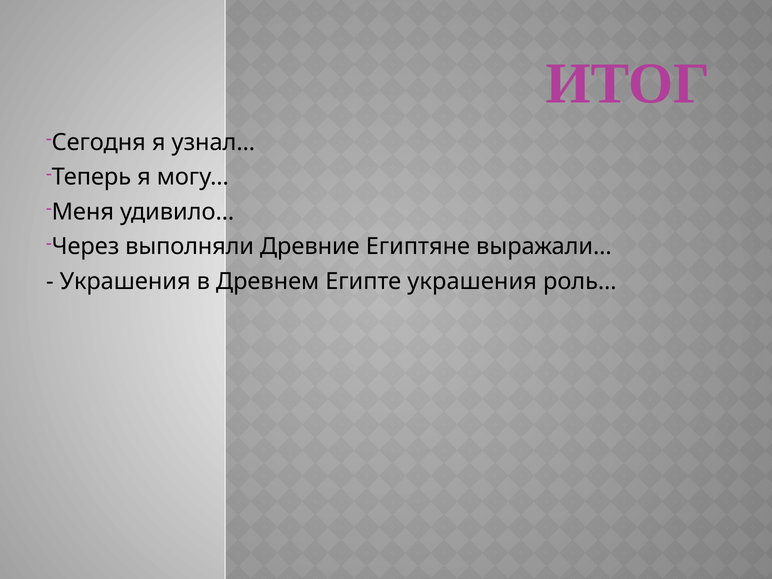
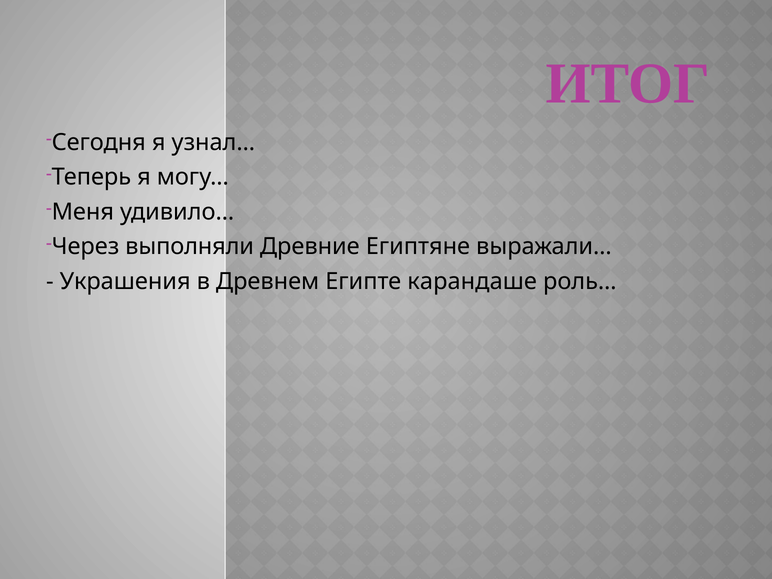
Египте украшения: украшения -> карандаше (472, 281)
